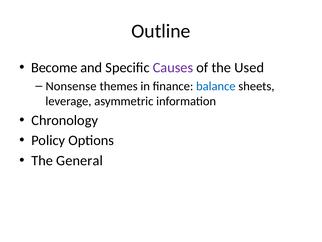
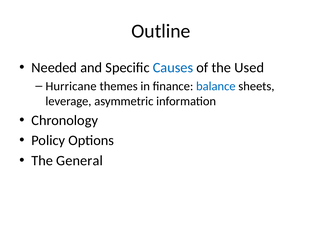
Become: Become -> Needed (54, 68)
Causes colour: purple -> blue (173, 68)
Nonsense: Nonsense -> Hurricane (71, 86)
